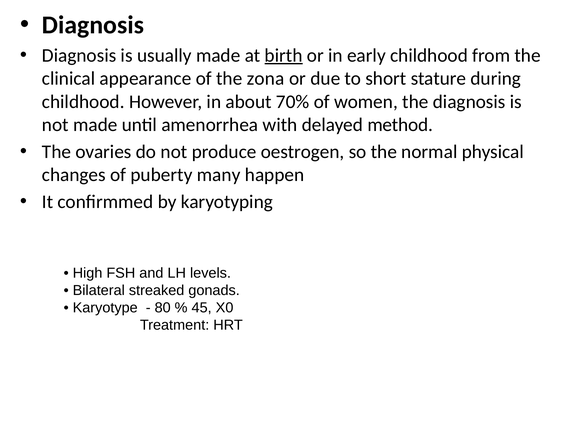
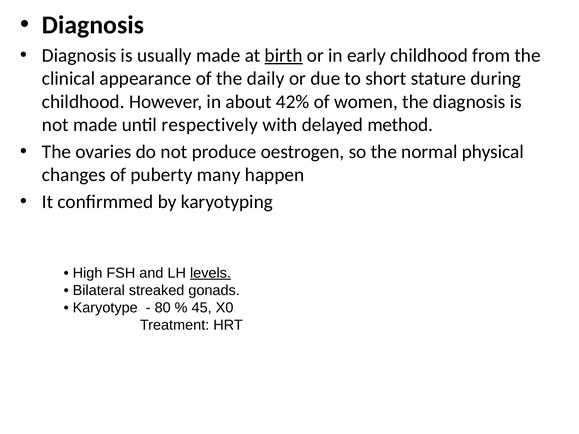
zona: zona -> daily (266, 79)
70%: 70% -> 42% (293, 102)
amenorrhea: amenorrhea -> respectively (210, 125)
levels underline: none -> present (210, 273)
